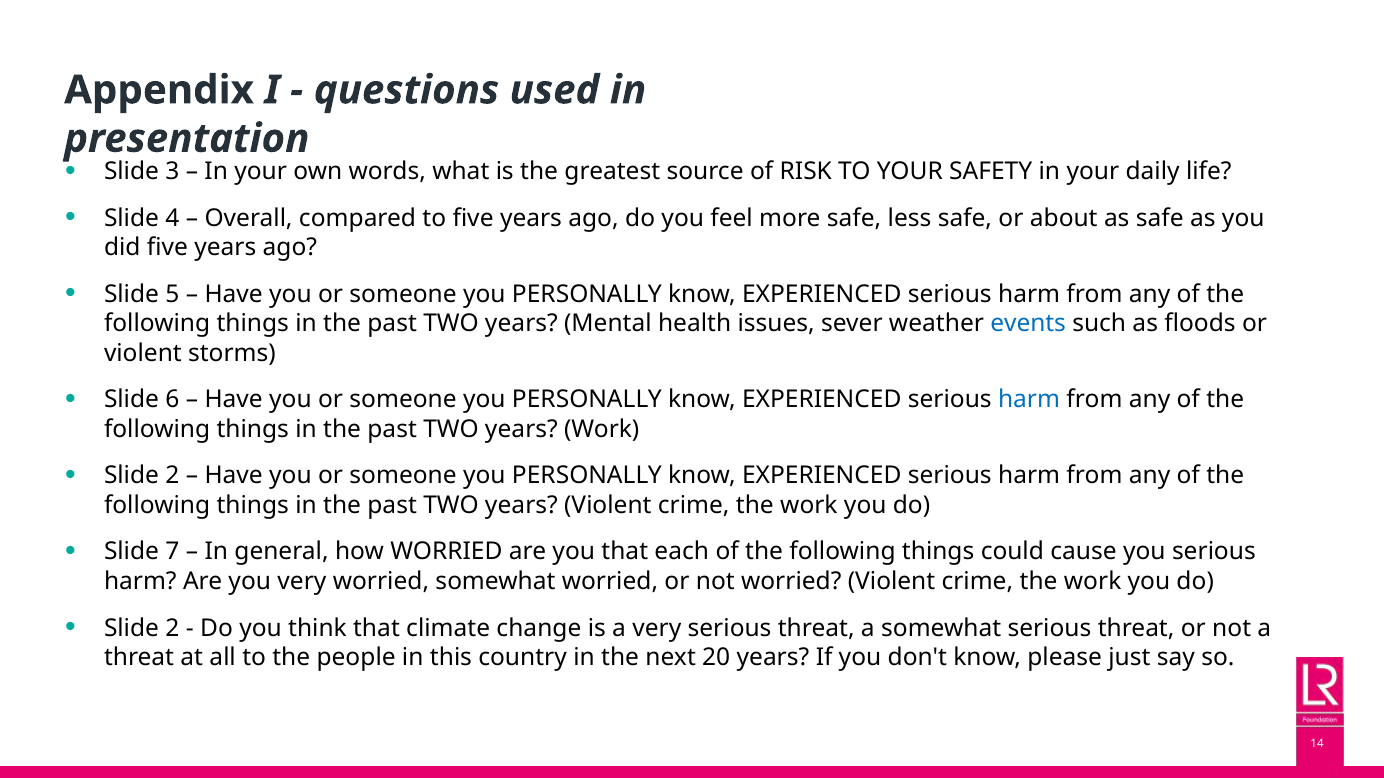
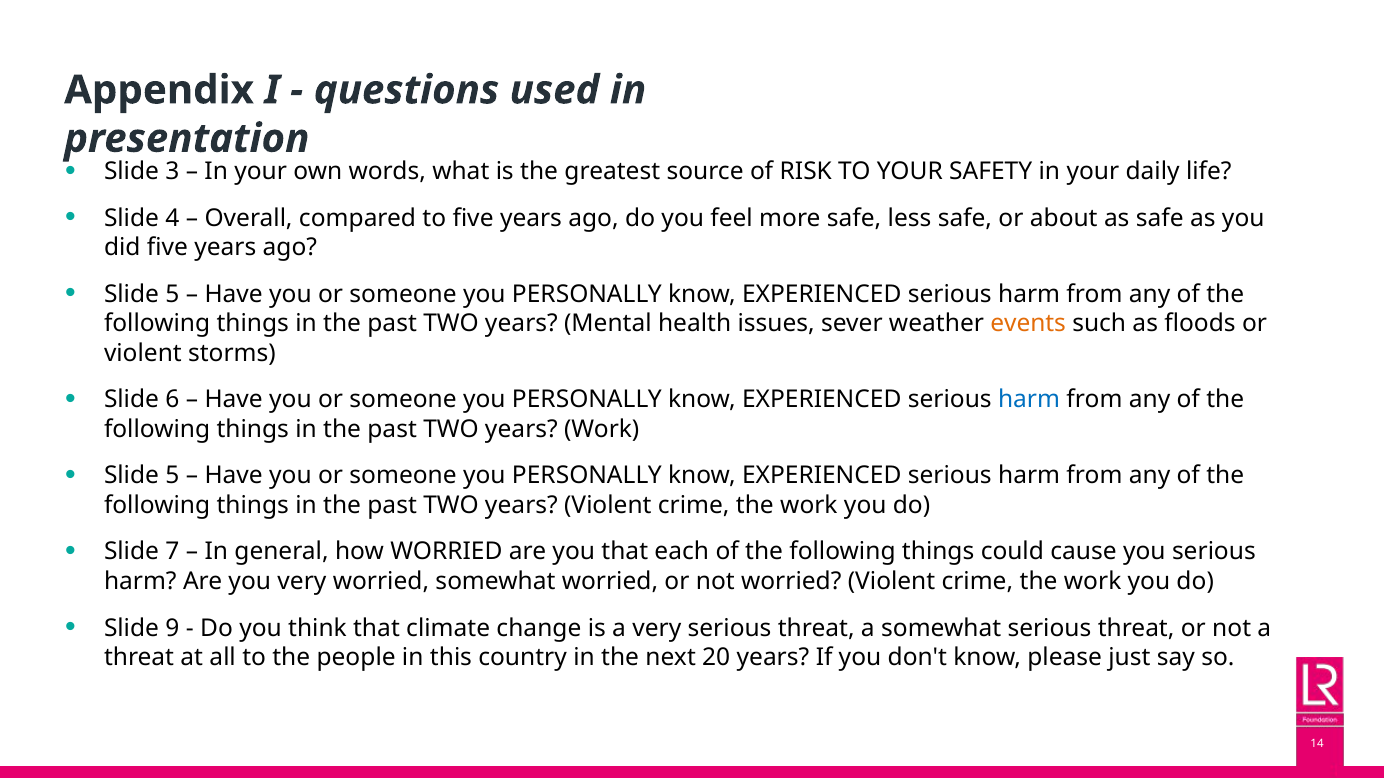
events colour: blue -> orange (1028, 324)
2: 2 -> 5 (172, 476)
2: 2 -> 9 (172, 628)
